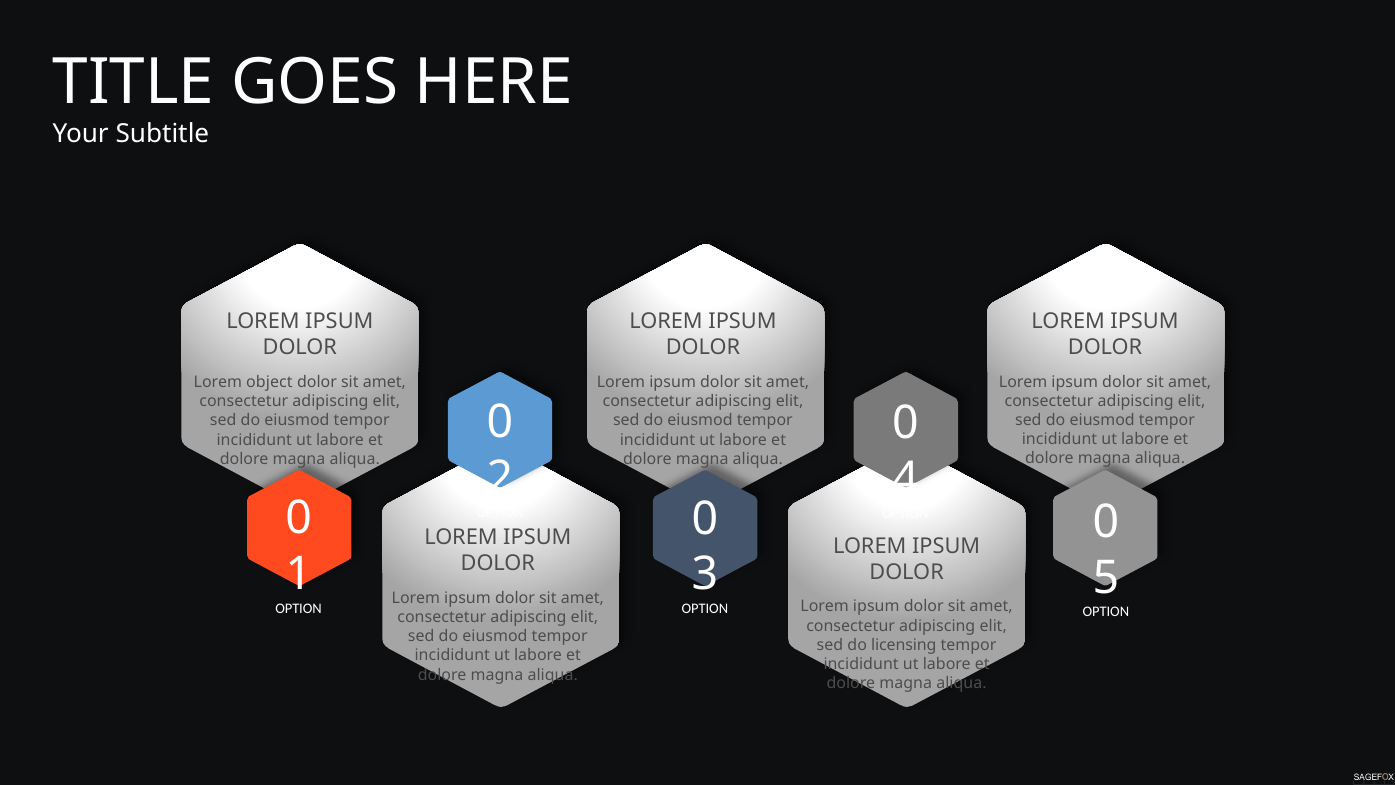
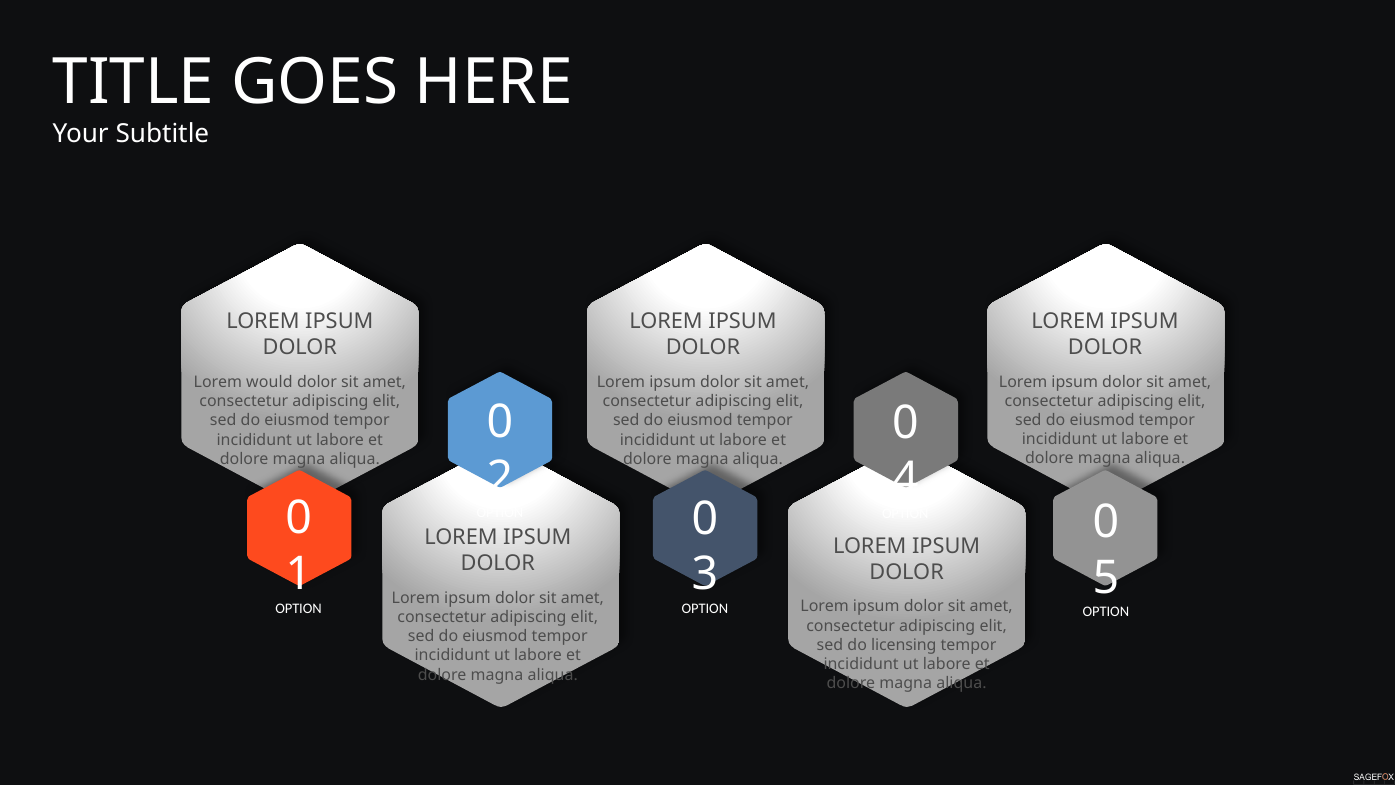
object: object -> would (269, 382)
